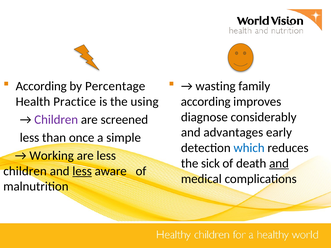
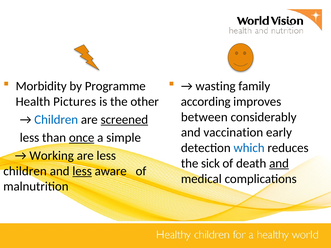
According: According -> Morbidity (41, 86)
Percentage: Percentage -> Programme (115, 86)
Practice: Practice -> Pictures (75, 102)
using: using -> other (145, 102)
diagnose: diagnose -> between (204, 117)
Children colour: purple -> blue (56, 120)
screened underline: none -> present (124, 120)
advantages: advantages -> vaccination (233, 133)
once underline: none -> present (82, 138)
